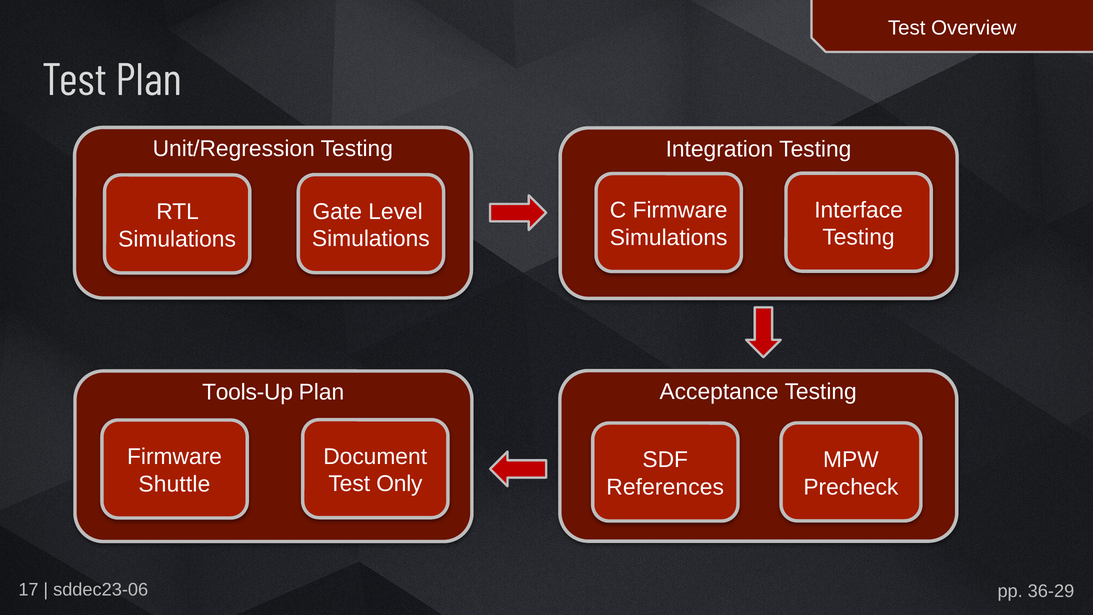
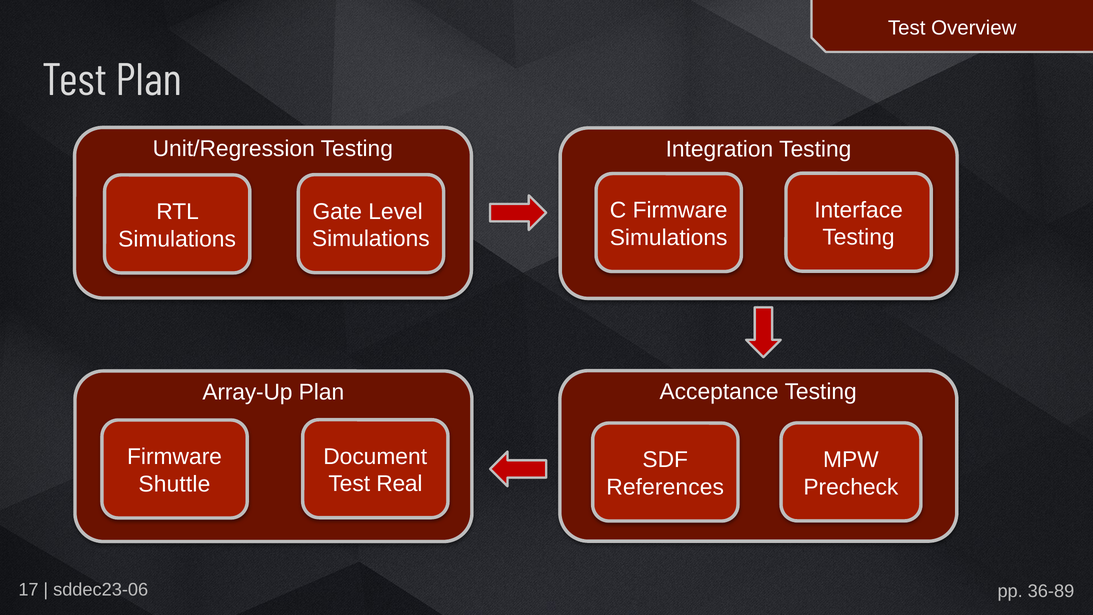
Tools-Up: Tools-Up -> Array-Up (247, 392)
Only: Only -> Real (399, 484)
36-29: 36-29 -> 36-89 (1051, 591)
